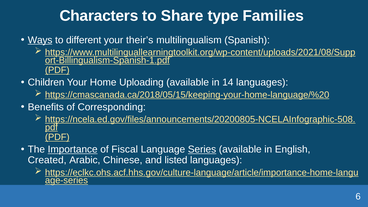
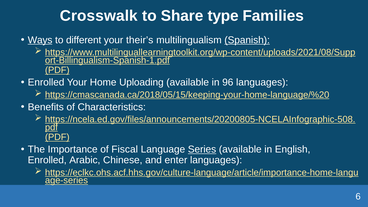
Characters: Characters -> Crosswalk (99, 16)
Spanish underline: none -> present (247, 40)
Children: Children -> Enrolled (46, 82)
14: 14 -> 96 (228, 82)
Corresponding: Corresponding -> Characteristics (112, 107)
Importance underline: present -> none (73, 149)
Created: Created -> Enrolled (47, 160)
listed: listed -> enter (176, 160)
